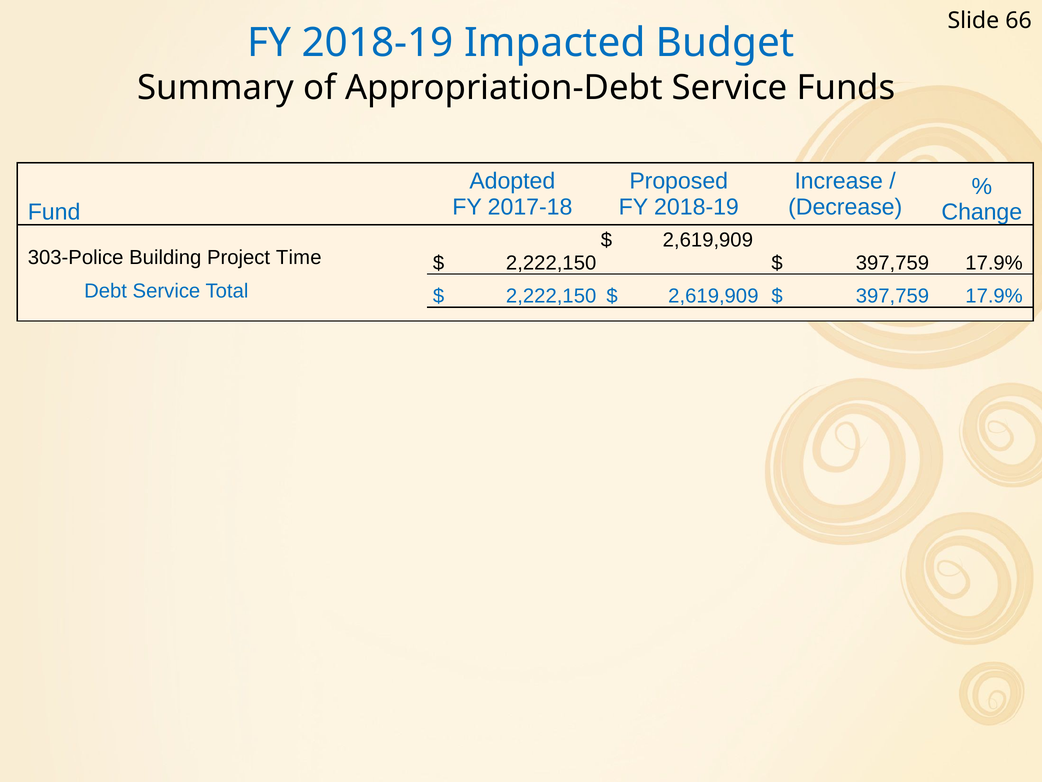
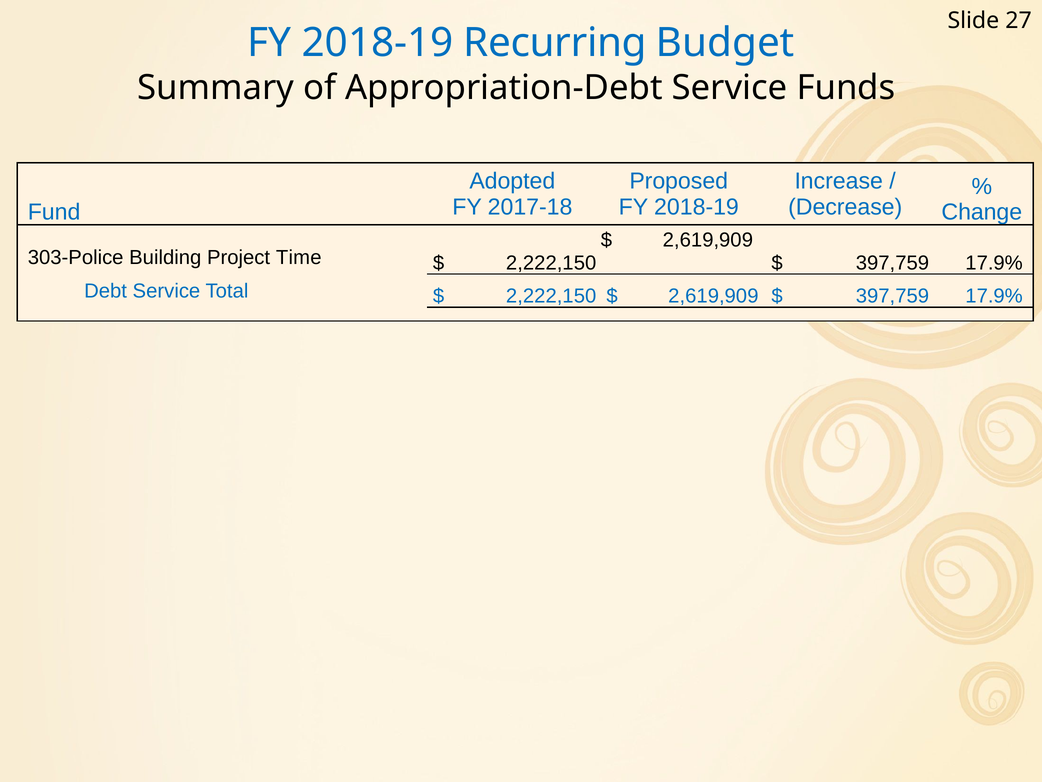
66: 66 -> 27 (1019, 21)
Impacted: Impacted -> Recurring (555, 43)
